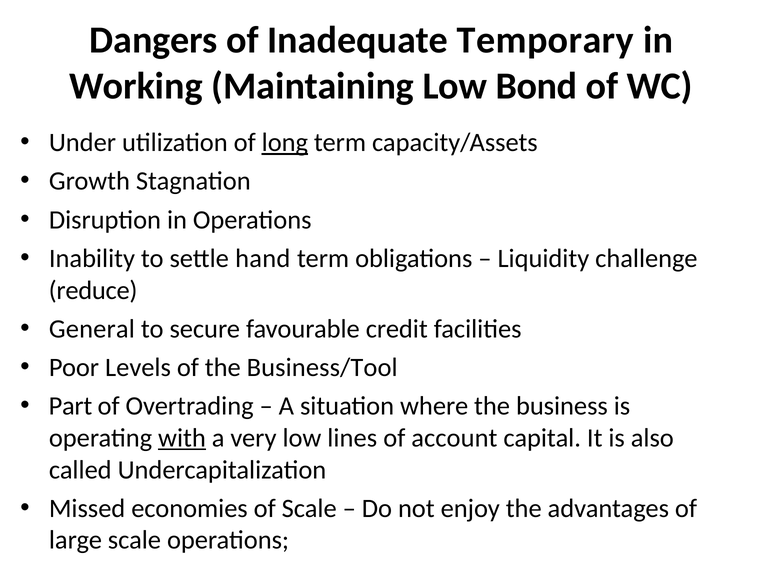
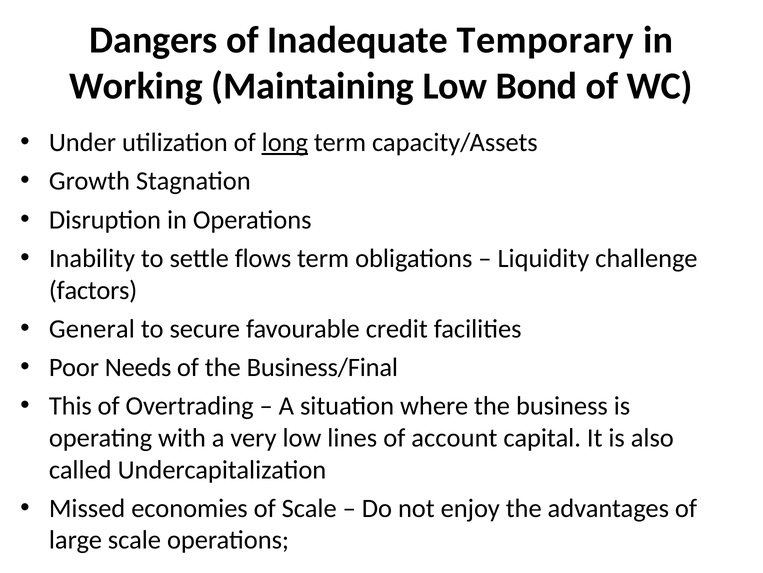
hand: hand -> flows (263, 258)
reduce: reduce -> factors (93, 290)
Levels: Levels -> Needs (138, 367)
Business/Tool: Business/Tool -> Business/Final (322, 367)
Part: Part -> This (70, 406)
with underline: present -> none (182, 437)
